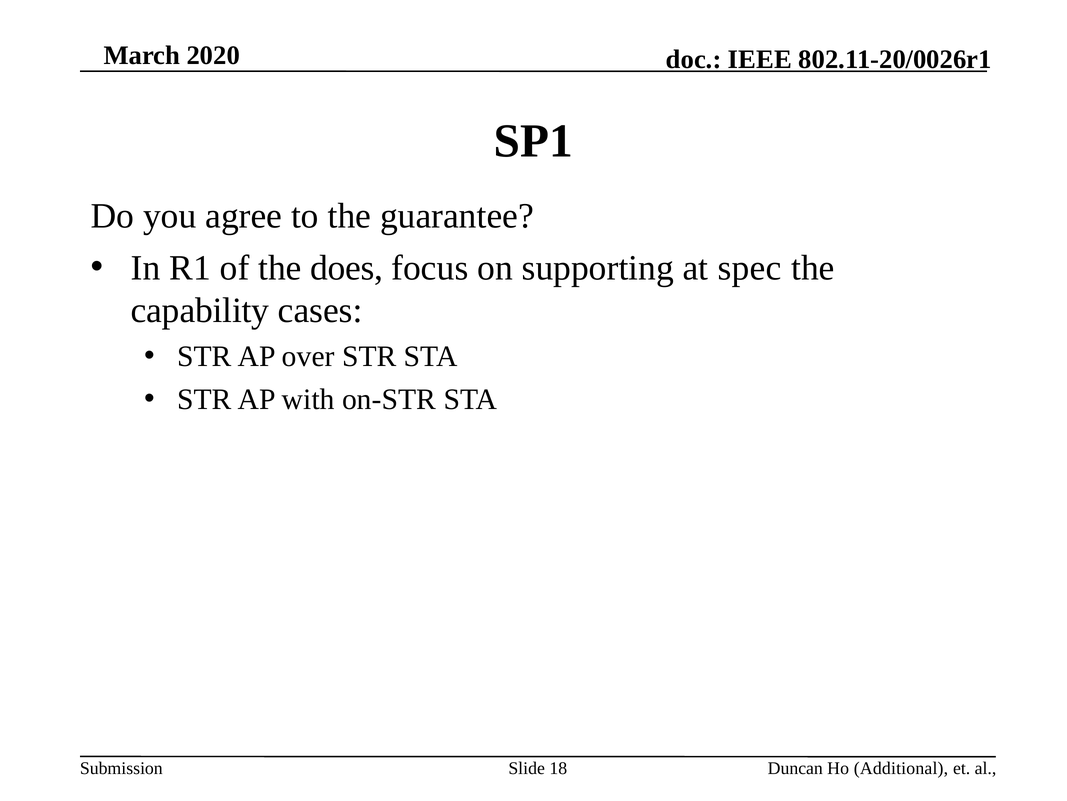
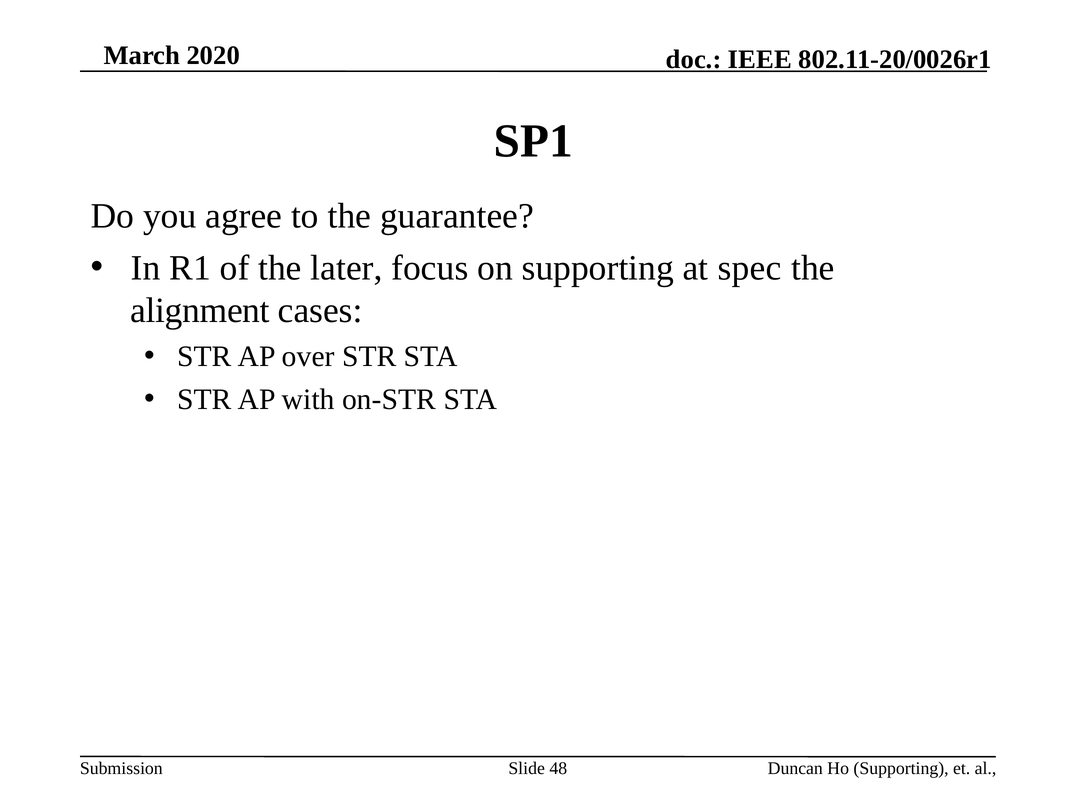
does: does -> later (347, 268)
capability: capability -> alignment (200, 310)
18: 18 -> 48 (558, 768)
Ho Additional: Additional -> Supporting (901, 768)
